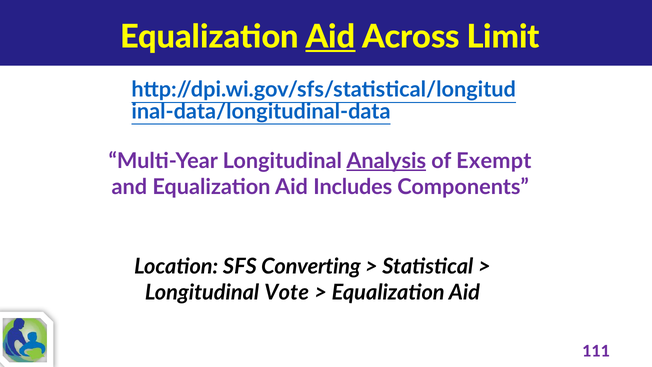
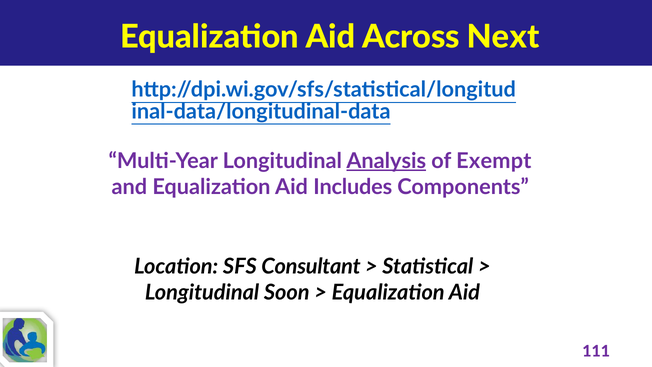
Aid underline: present -> none (331, 37)
Limit: Limit -> Next (503, 37)
Converting: Converting -> Consultant (311, 266)
Vote: Vote -> Soon (287, 292)
